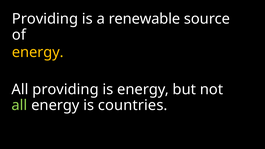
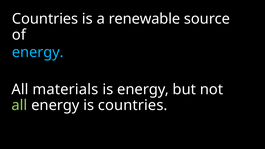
Providing: Providing -> Countries (45, 19)
energy colour: yellow -> light blue (38, 52)
All providing: providing -> materials (65, 89)
